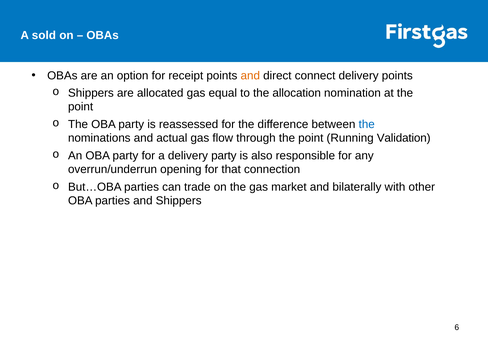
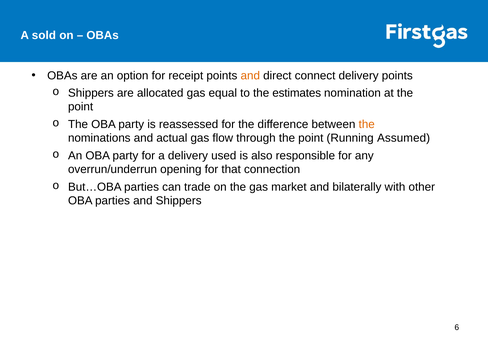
allocation: allocation -> estimates (297, 93)
the colour: blue -> orange (367, 124)
Validation: Validation -> Assumed (404, 138)
delivery party: party -> used (224, 156)
